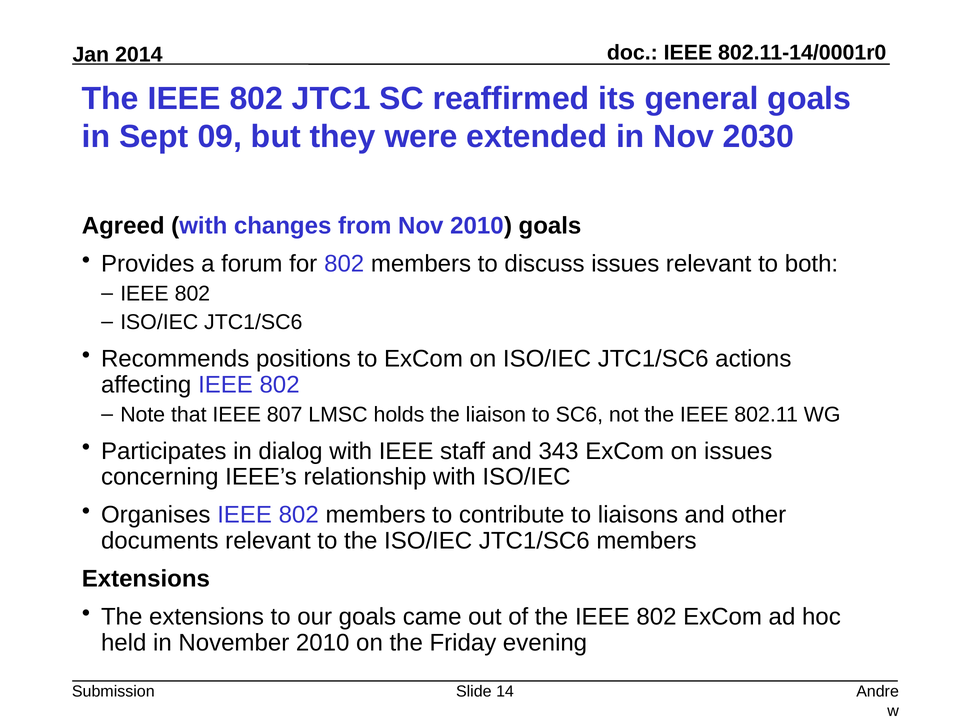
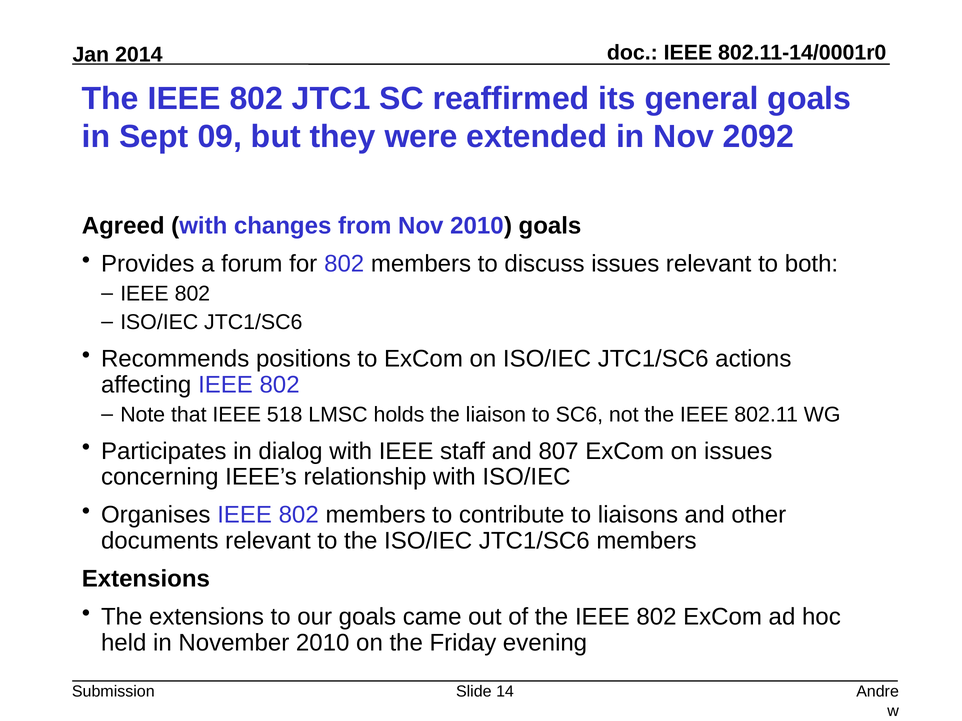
2030: 2030 -> 2092 (758, 137)
807: 807 -> 518 (285, 415)
343: 343 -> 807 (559, 451)
